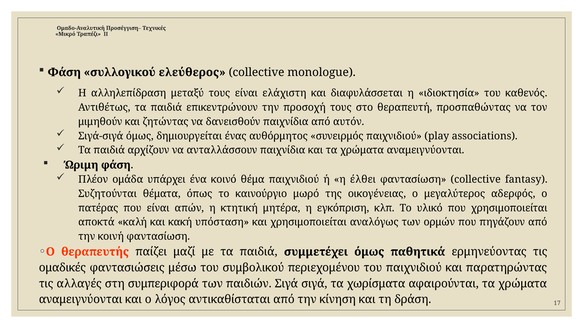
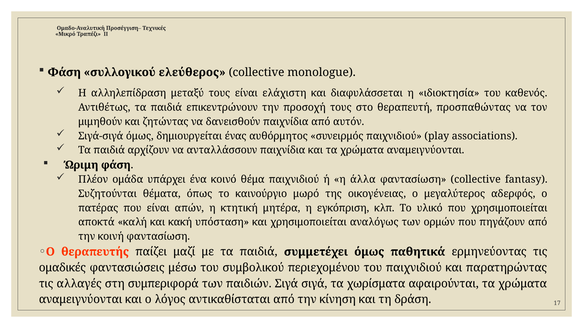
έλθει: έλθει -> άλλα (363, 179)
